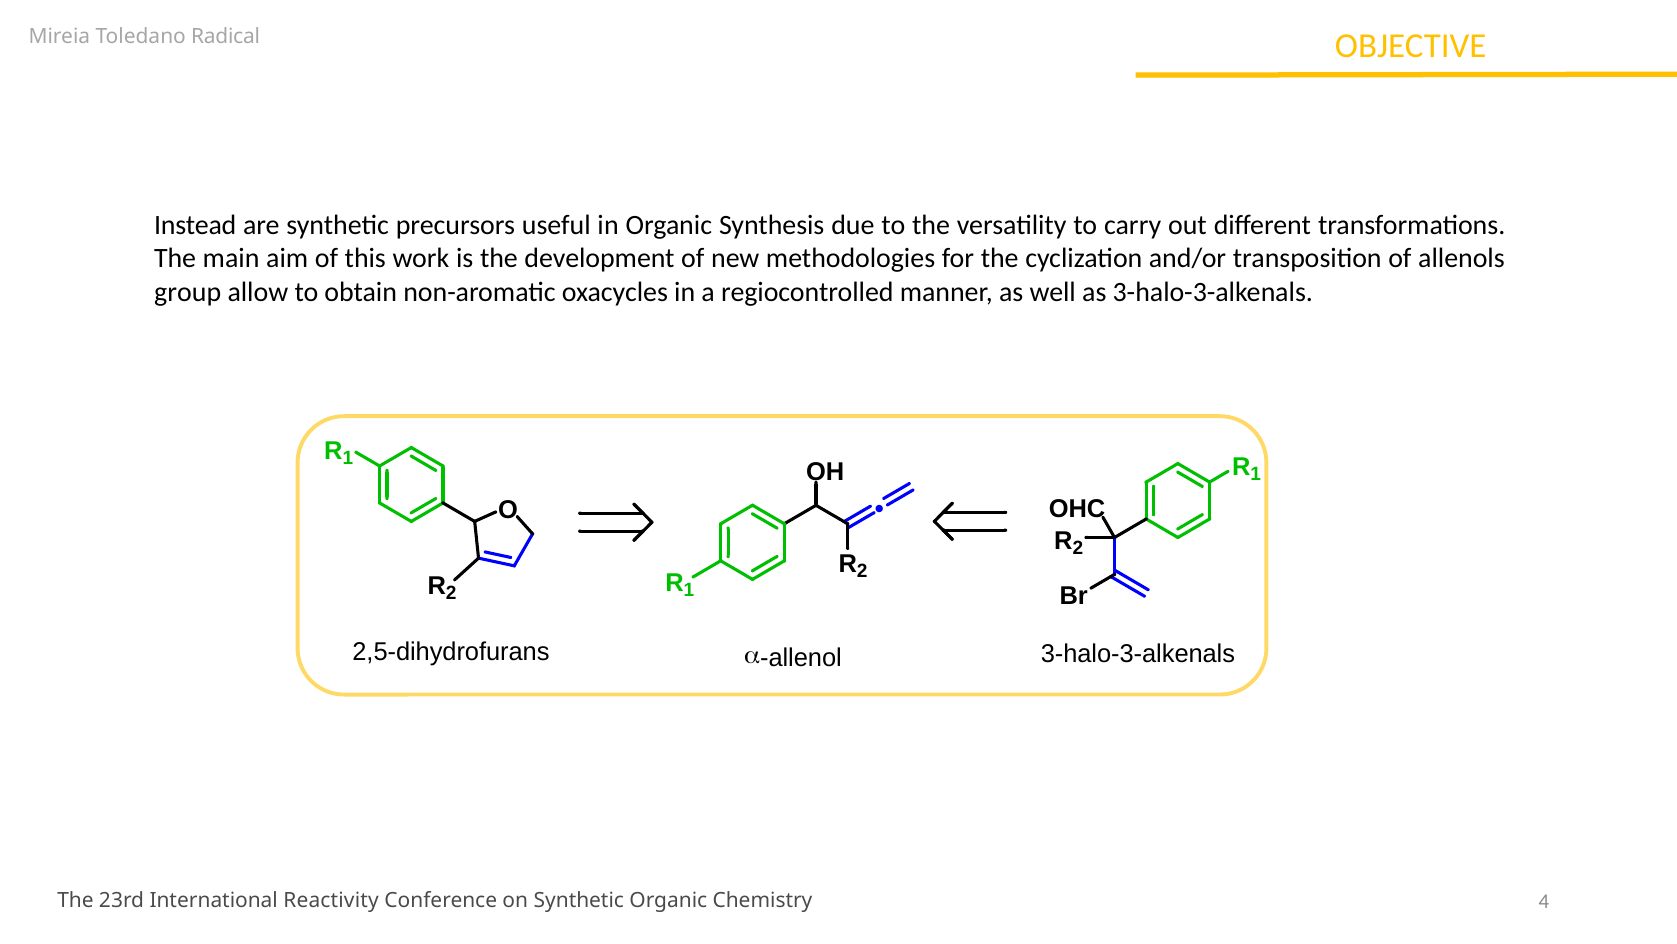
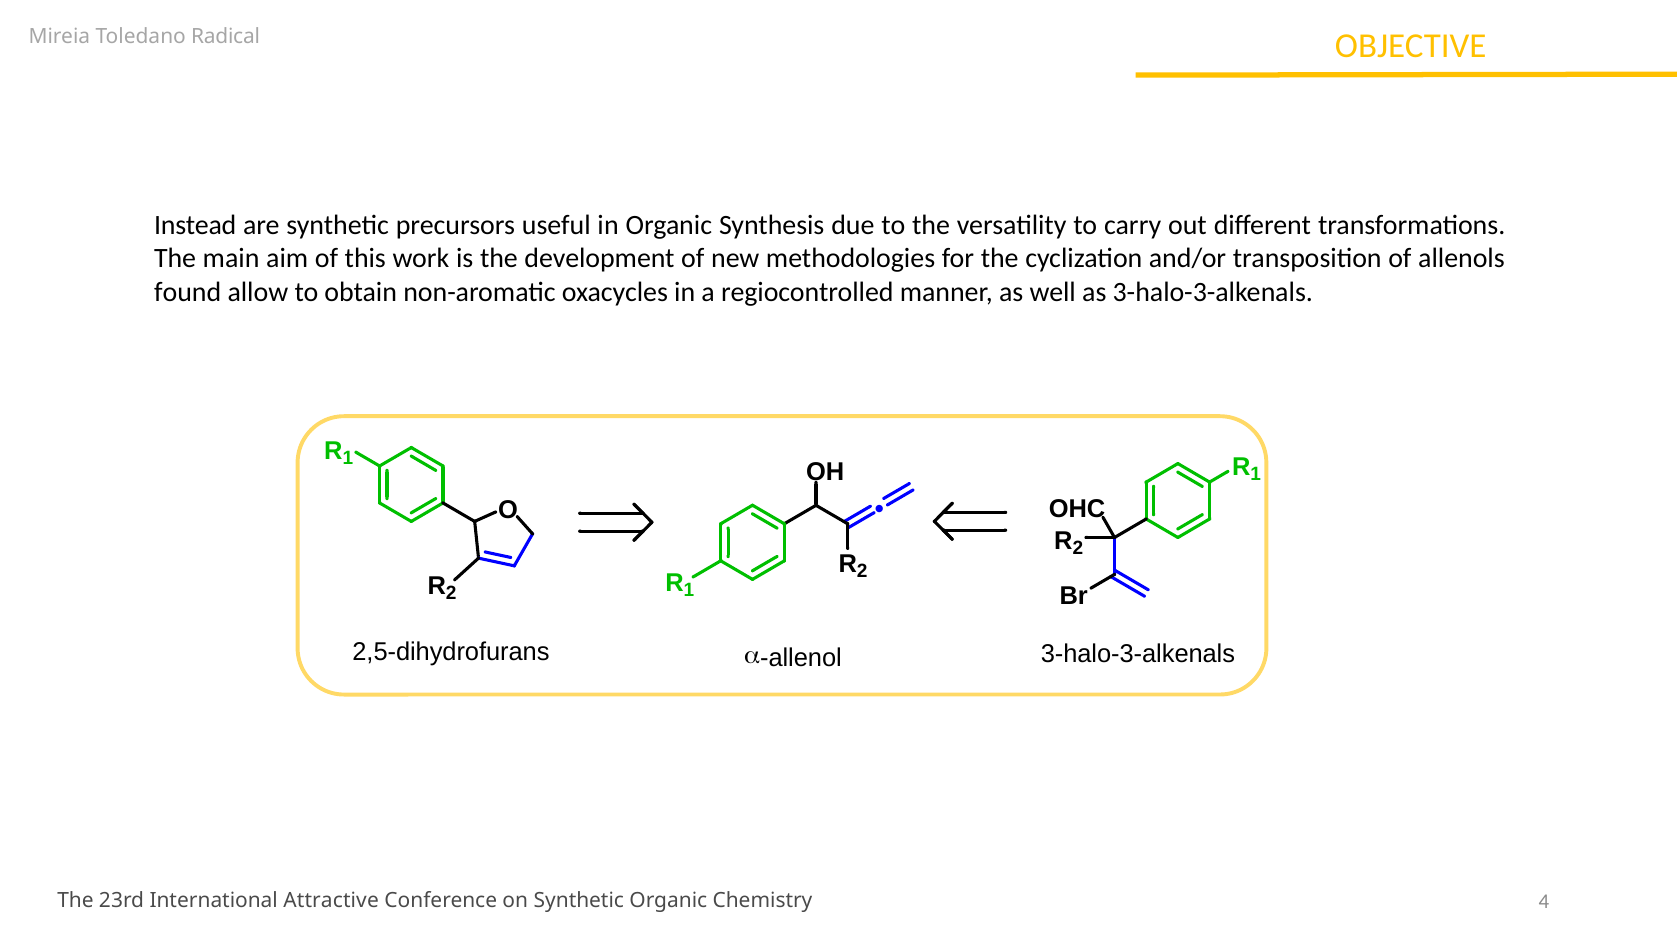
group: group -> found (188, 292)
Reactivity: Reactivity -> Attractive (331, 900)
